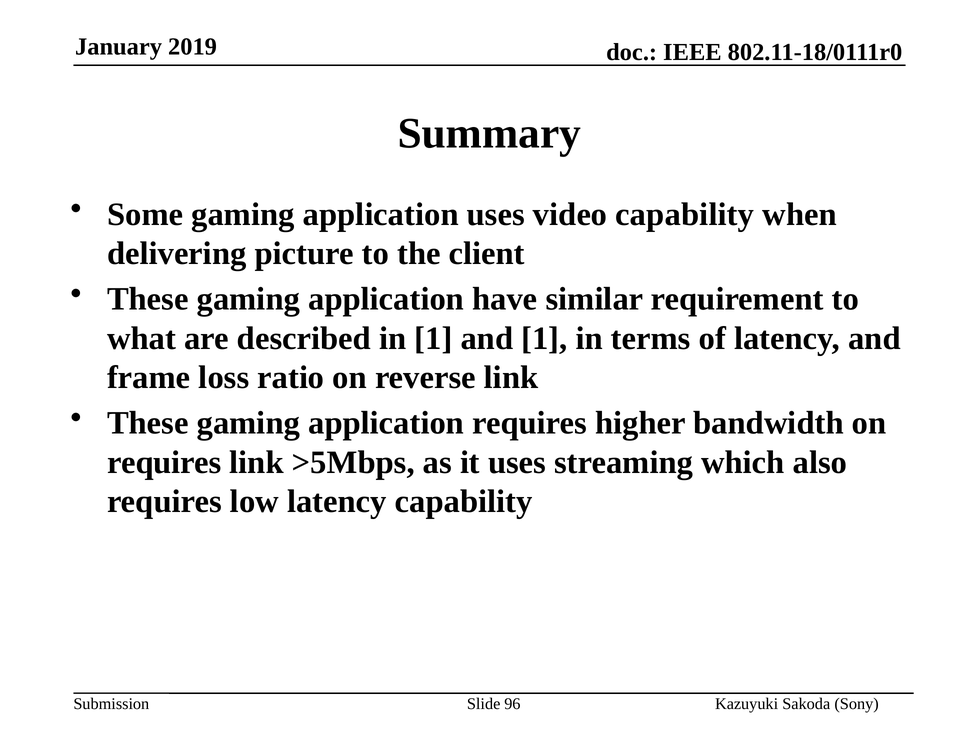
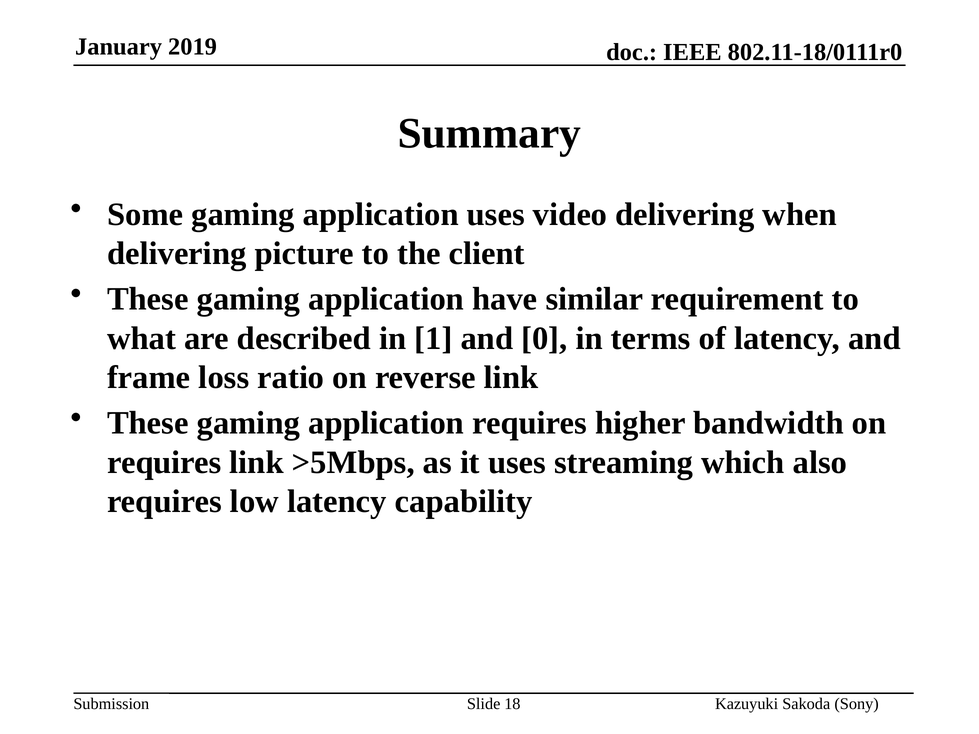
video capability: capability -> delivering (685, 214)
and 1: 1 -> 0 (544, 338)
96: 96 -> 18 (512, 704)
